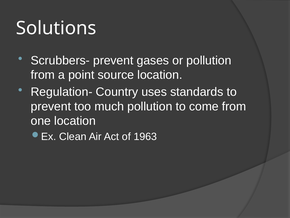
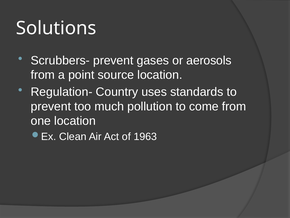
or pollution: pollution -> aerosols (209, 60)
